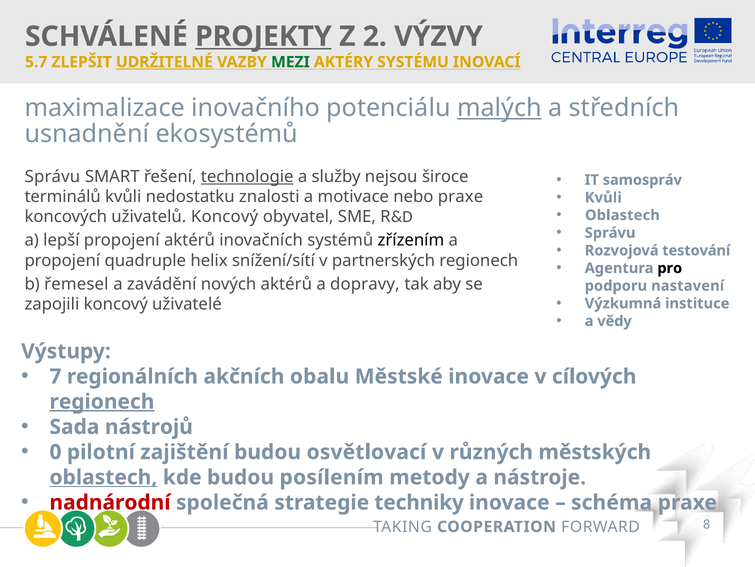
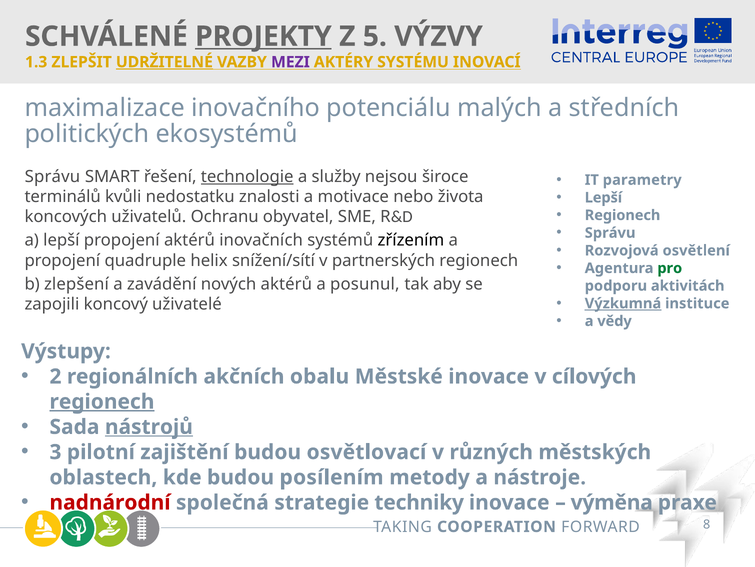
2: 2 -> 5 (375, 36)
5.7: 5.7 -> 1.3 (36, 62)
MEZI colour: green -> purple (290, 62)
malých underline: present -> none (499, 108)
usnadnění: usnadnění -> politických (87, 134)
samospráv: samospráv -> parametry (642, 180)
Kvůli: Kvůli -> Lepší (603, 197)
nebo praxe: praxe -> života (461, 196)
Oblastech: Oblastech -> Regionech (623, 215)
uživatelů Koncový: Koncový -> Ochranu (225, 217)
testování: testování -> osvětlení (696, 250)
pro colour: black -> green (670, 268)
řemesel: řemesel -> zlepšení (76, 284)
dopravy: dopravy -> posunul (365, 284)
nastavení: nastavení -> aktivitách (688, 285)
Výzkumná underline: none -> present (623, 303)
7: 7 -> 2 (55, 376)
nástrojů underline: none -> present (149, 426)
0: 0 -> 3 (55, 452)
oblastech underline: present -> none (103, 477)
schéma: schéma -> výměna (612, 502)
